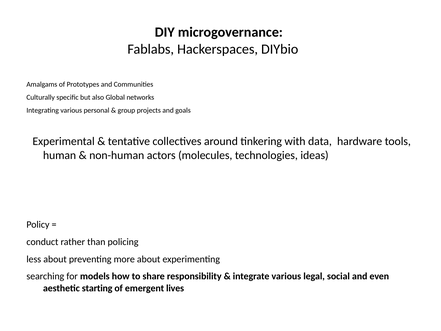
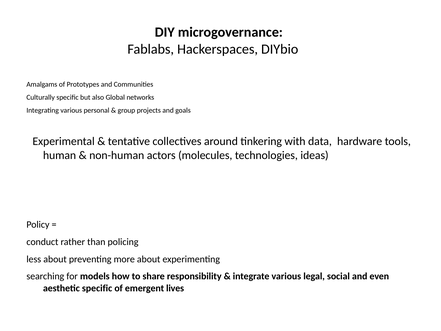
aesthetic starting: starting -> specific (97, 288)
